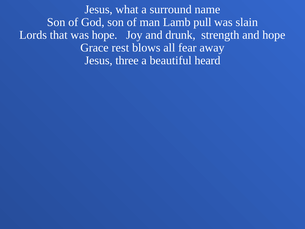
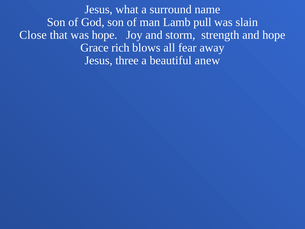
Lords: Lords -> Close (33, 35)
drunk: drunk -> storm (180, 35)
rest: rest -> rich (120, 48)
heard: heard -> anew (207, 60)
